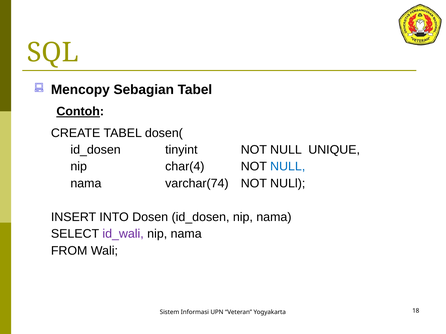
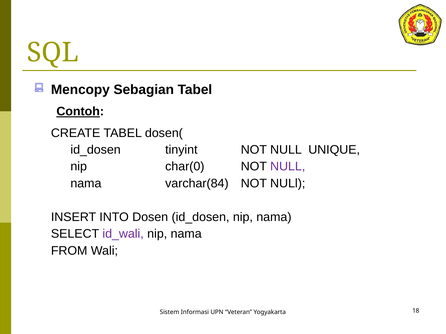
char(4: char(4 -> char(0 (185, 167)
NULL colour: blue -> purple (288, 167)
varchar(74: varchar(74 -> varchar(84 (197, 184)
